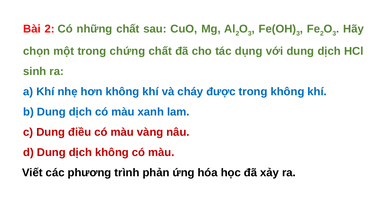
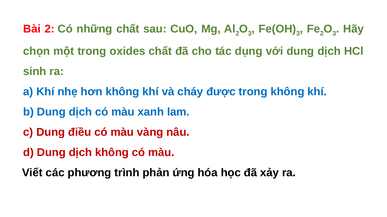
chứng: chứng -> oxides (128, 51)
